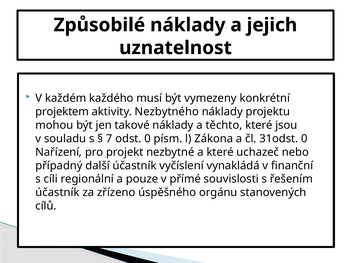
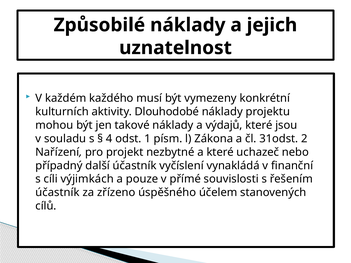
projektem: projektem -> kulturních (62, 112)
Nezbytného: Nezbytného -> Dlouhodobé (167, 112)
těchto: těchto -> výdajů (224, 125)
7: 7 -> 4 (109, 139)
odst 0: 0 -> 1 (148, 139)
31odst 0: 0 -> 2 (304, 139)
regionální: regionální -> výjimkách (87, 179)
orgánu: orgánu -> účelem (218, 193)
